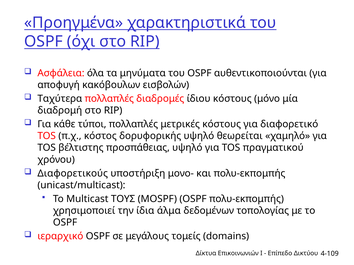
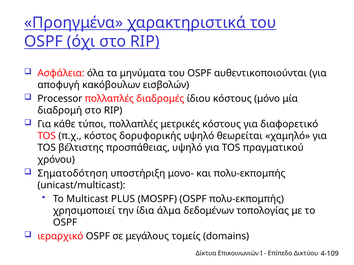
Ταχύτερα: Ταχύτερα -> Processor (60, 99)
Διαφορετικούς: Διαφορετικούς -> Σηματοδότηση (73, 174)
ΤΟΥΣ: ΤΟΥΣ -> PLUS (123, 199)
